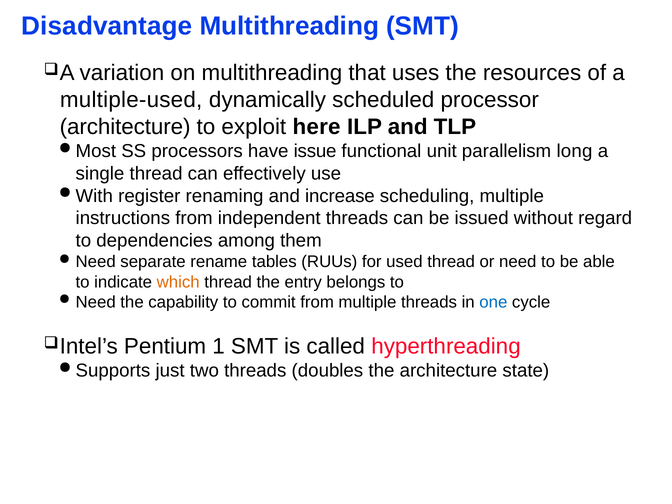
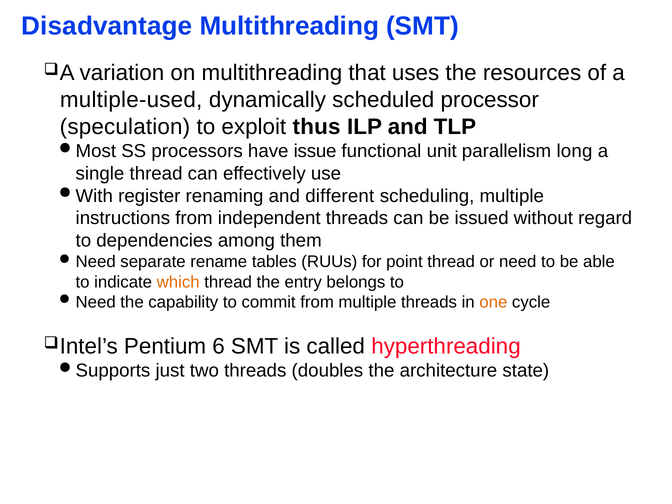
architecture: architecture -> speculation (125, 127)
here: here -> thus (317, 127)
increase: increase -> different (340, 196)
used: used -> point (404, 262)
one colour: blue -> orange (493, 302)
1: 1 -> 6 (219, 346)
